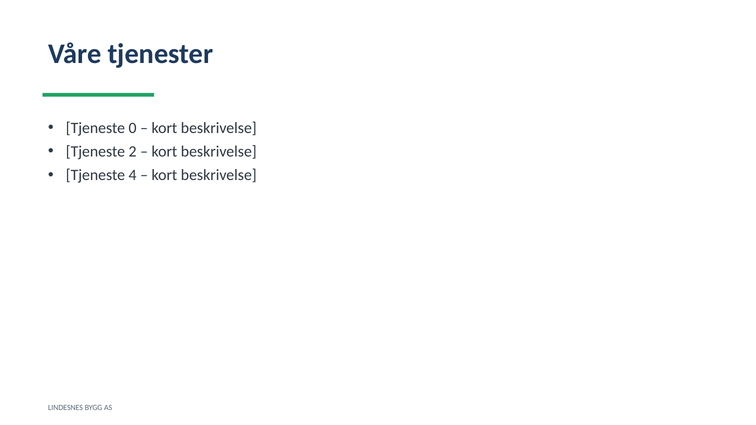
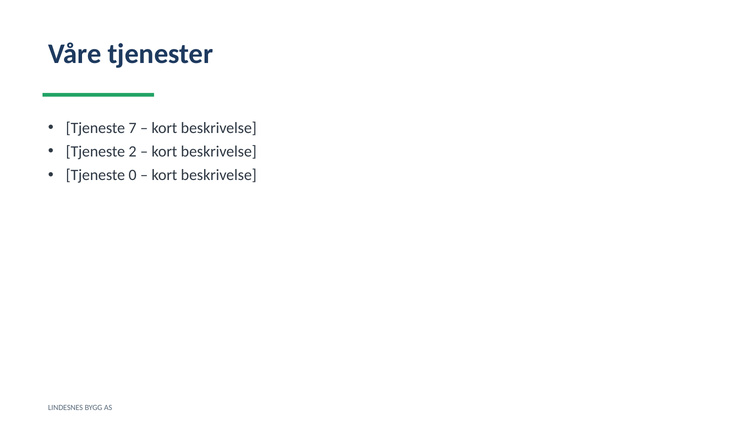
0: 0 -> 7 (133, 128)
4: 4 -> 0 (133, 175)
